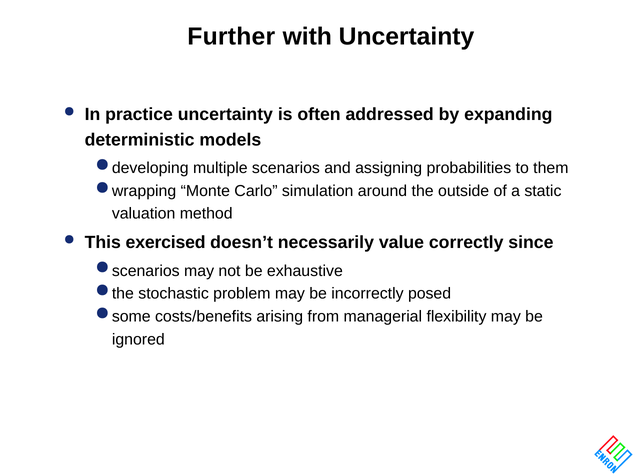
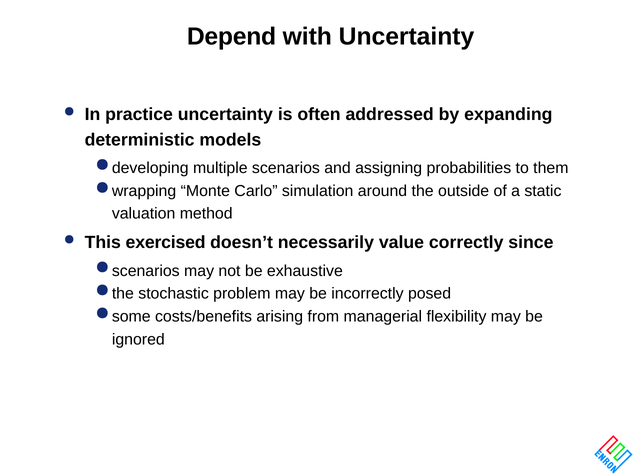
Further: Further -> Depend (232, 37)
